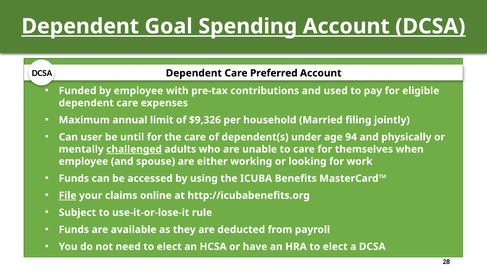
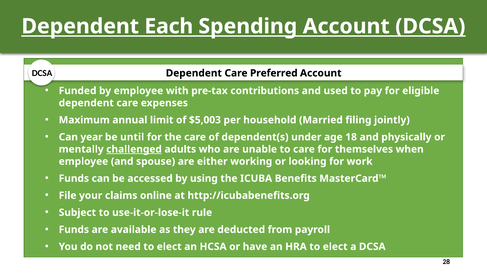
Goal: Goal -> Each (169, 26)
$9,326: $9,326 -> $5,003 (205, 120)
user: user -> year (92, 137)
94: 94 -> 18 (351, 137)
File underline: present -> none (68, 195)
